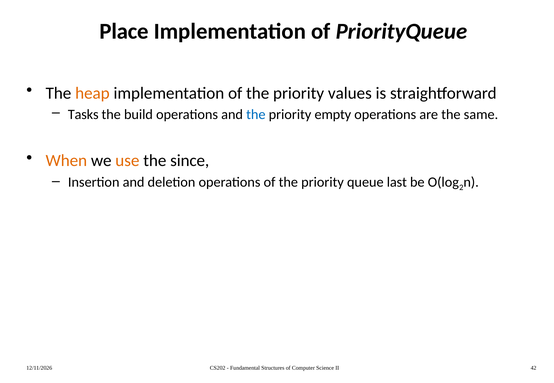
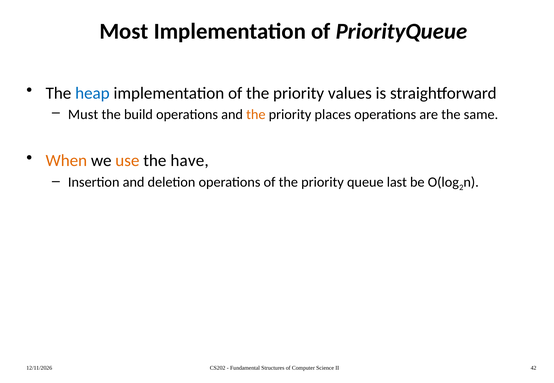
Place: Place -> Most (124, 31)
heap colour: orange -> blue (92, 93)
Tasks: Tasks -> Must (83, 115)
the colour: blue -> orange (256, 115)
empty: empty -> places (333, 115)
since: since -> have (190, 161)
